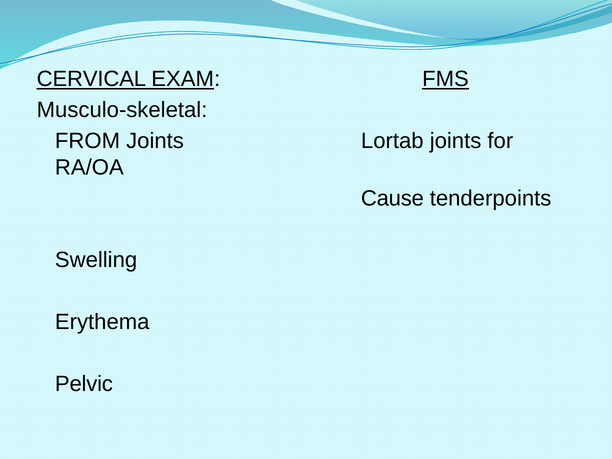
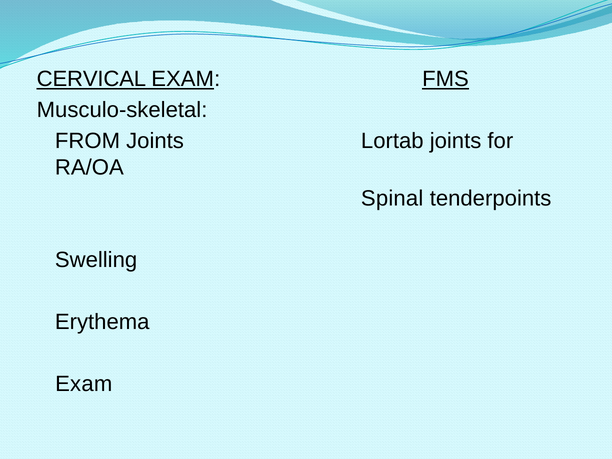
Cause: Cause -> Spinal (392, 198)
Pelvic: Pelvic -> Exam (84, 384)
